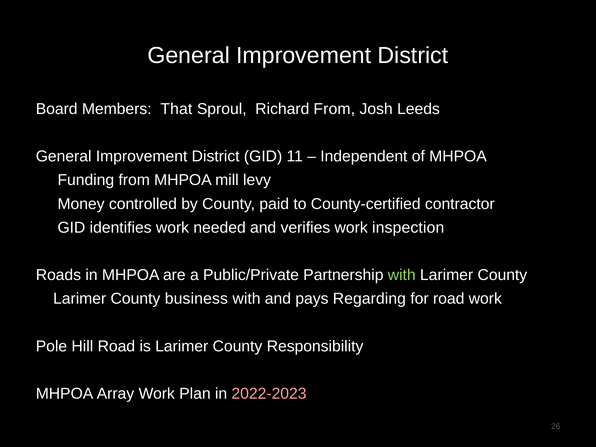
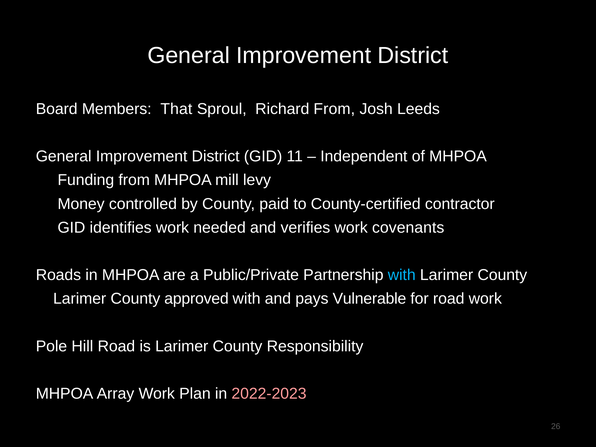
inspection: inspection -> covenants (408, 228)
with colour: light green -> light blue (402, 275)
business: business -> approved (197, 299)
Regarding: Regarding -> Vulnerable (369, 299)
